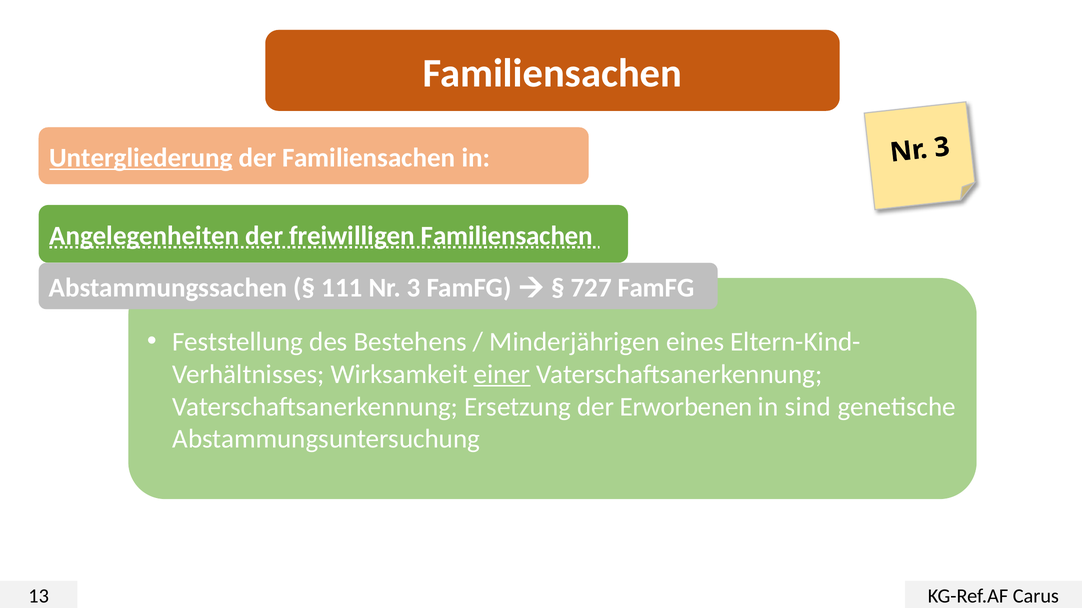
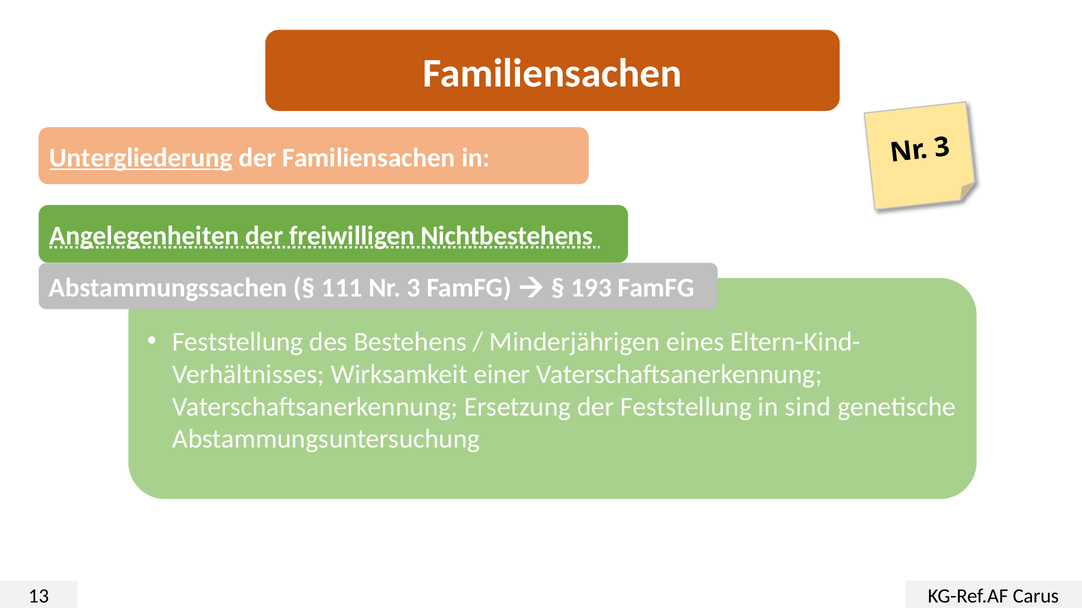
freiwilligen Familiensachen: Familiensachen -> Nichtbestehens (507, 236)
727: 727 -> 193 (591, 288)
einer underline: present -> none (502, 375)
der Erworbenen: Erworbenen -> Feststellung (686, 407)
